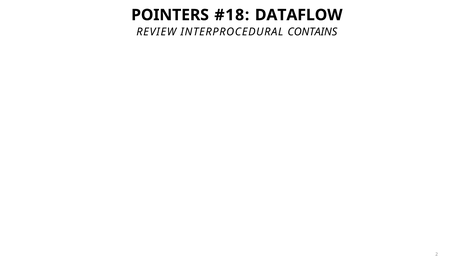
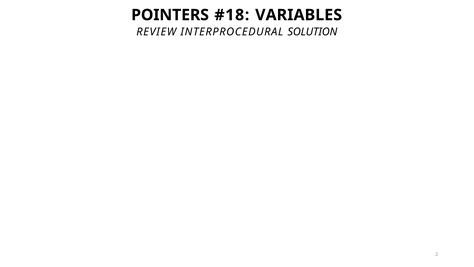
DATAFLOW: DATAFLOW -> VARIABLES (299, 15)
CONTAINS: CONTAINS -> SOLUTION (312, 32)
